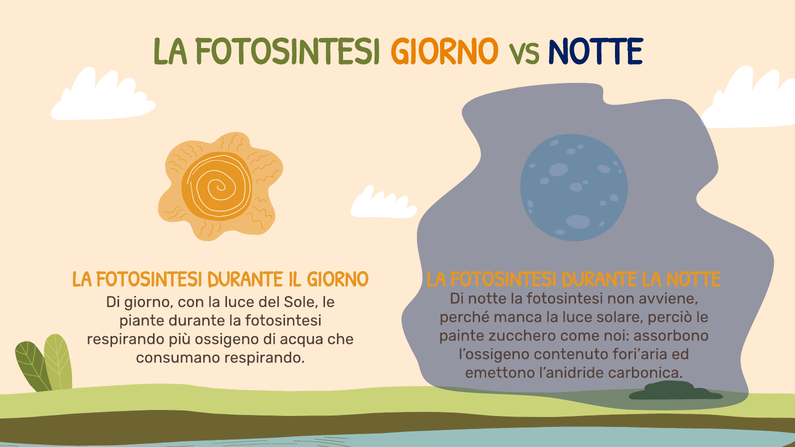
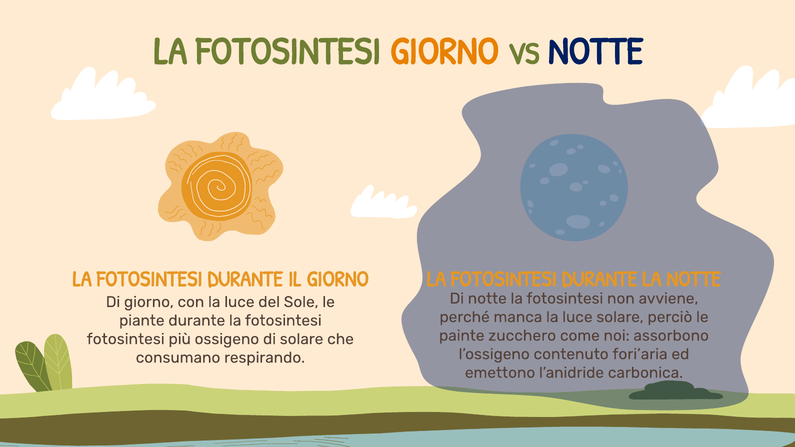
respirando: respirando -> fotosintesi (126, 339)
di acqua: acqua -> solare (302, 339)
